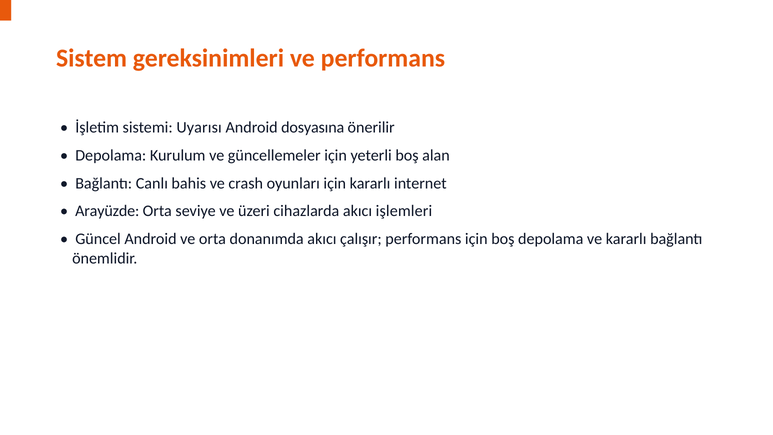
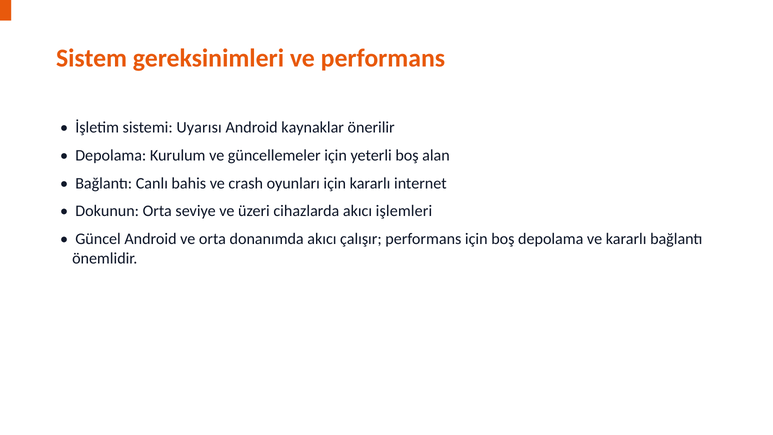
dosyasına: dosyasına -> kaynaklar (313, 127)
Arayüzde: Arayüzde -> Dokunun (107, 211)
